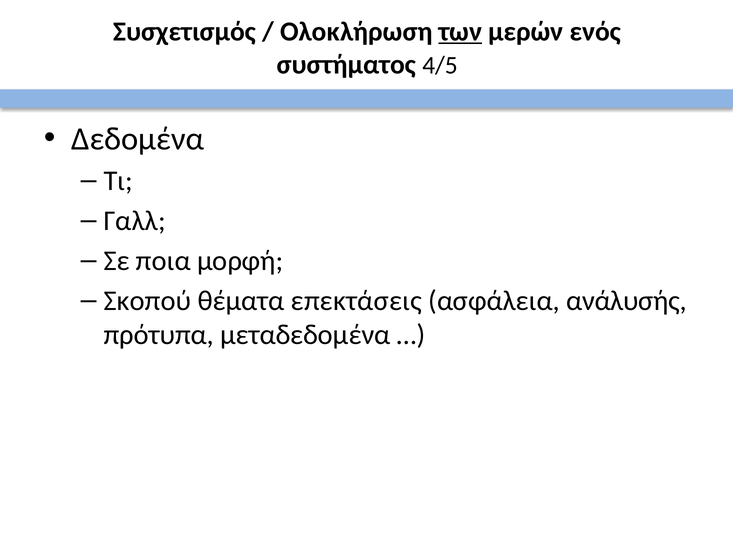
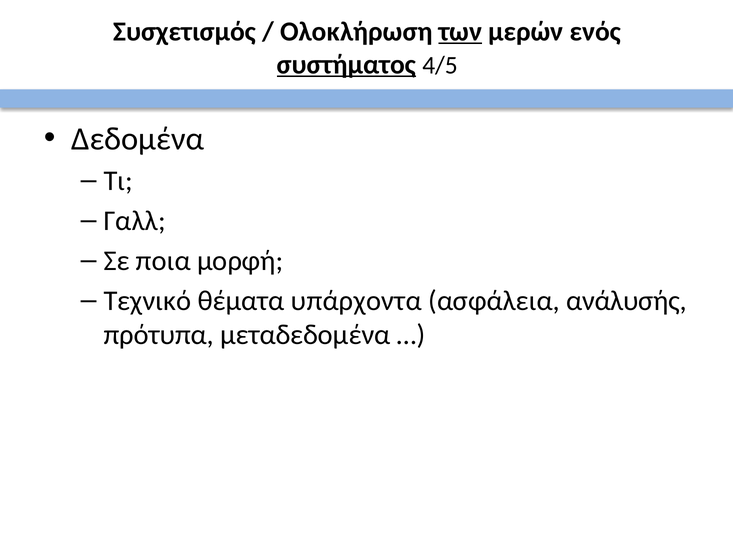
συστήματος underline: none -> present (346, 64)
Σκοπού: Σκοπού -> Τεχνικό (147, 301)
επεκτάσεις: επεκτάσεις -> υπάρχοντα (356, 301)
